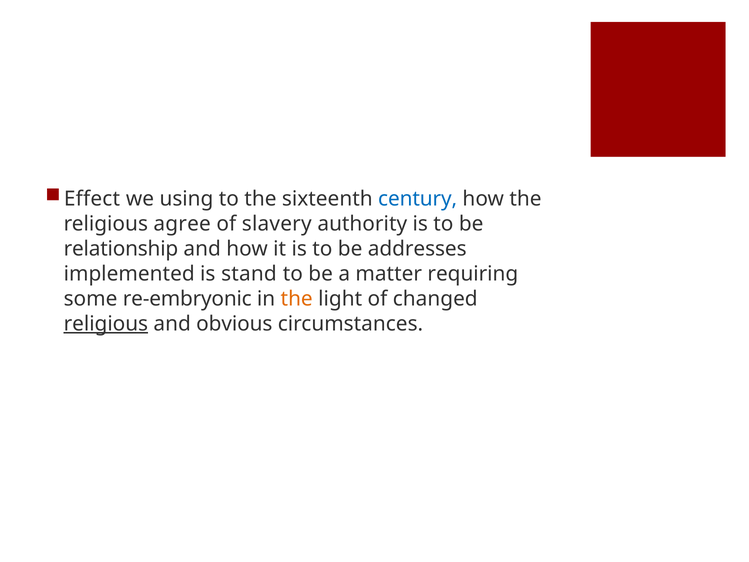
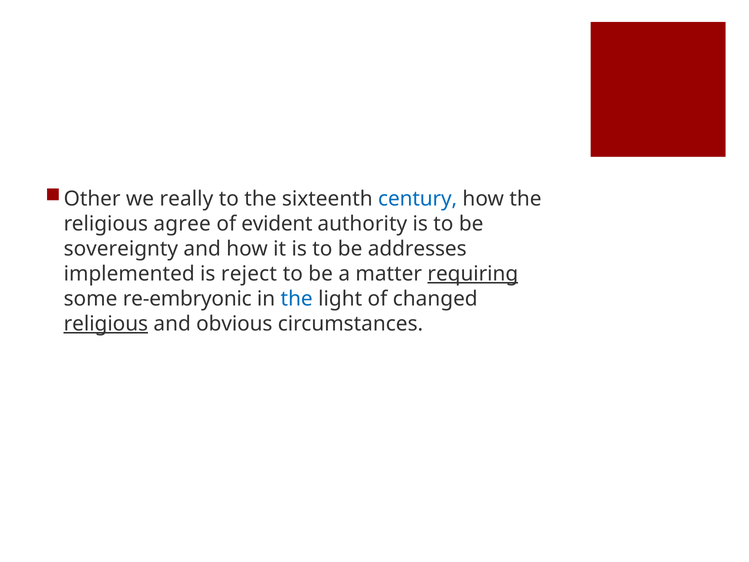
Effect: Effect -> Other (92, 199)
using: using -> really (186, 199)
slavery: slavery -> evident (277, 224)
relationship: relationship -> sovereignty (121, 249)
stand: stand -> reject (249, 274)
requiring underline: none -> present (473, 274)
the colour: orange -> blue (297, 299)
